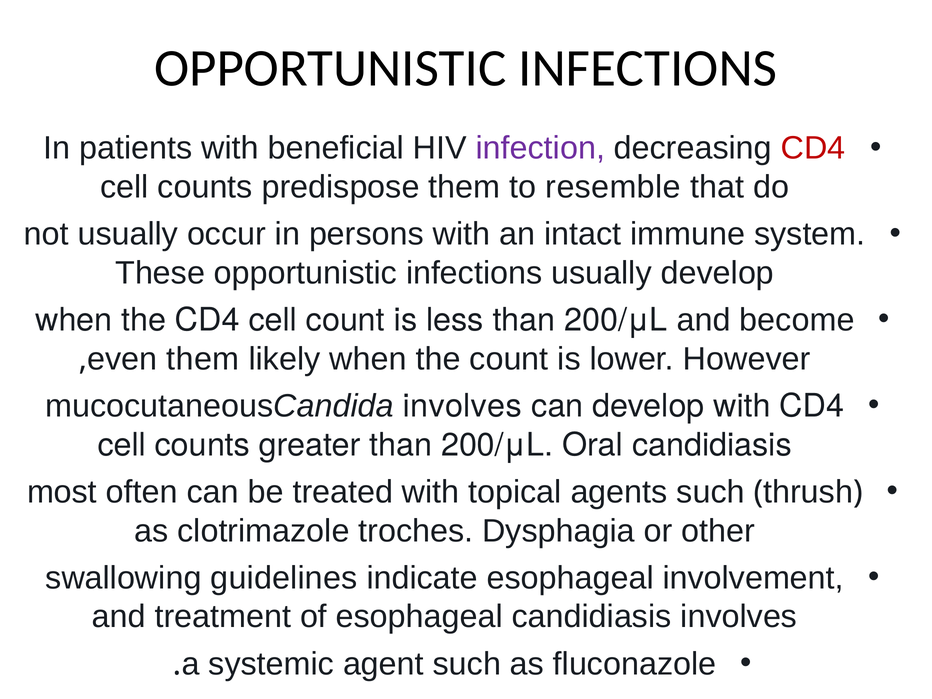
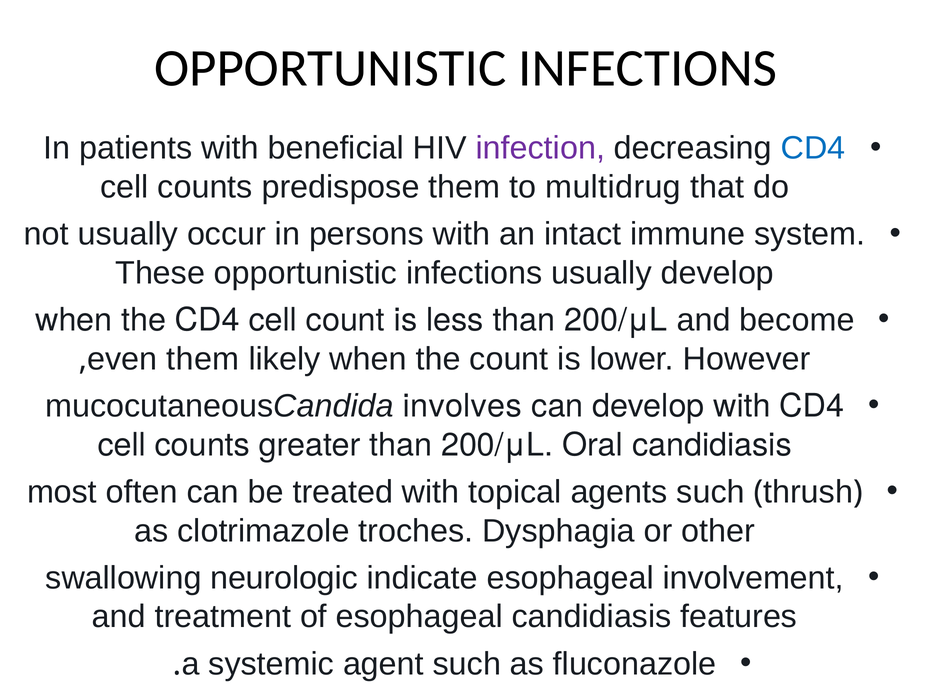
CD4 colour: red -> blue (813, 148)
resemble: resemble -> multidrug (613, 187)
guidelines: guidelines -> neurologic (284, 578)
candidiasis involves: involves -> features (739, 617)
